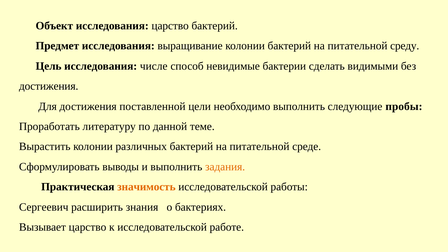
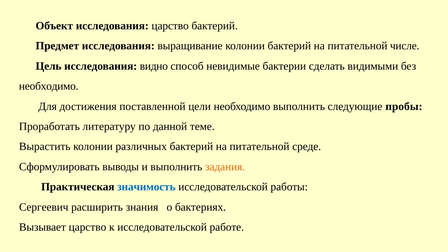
среду: среду -> числе (405, 46)
числе: числе -> видно (154, 66)
достижения: достижения -> необходимо (49, 86)
значимость colour: orange -> blue (146, 187)
